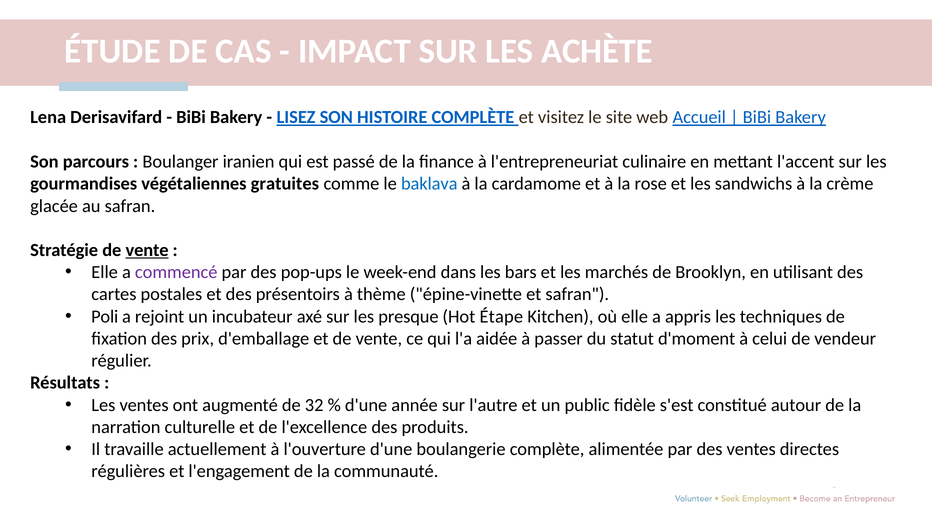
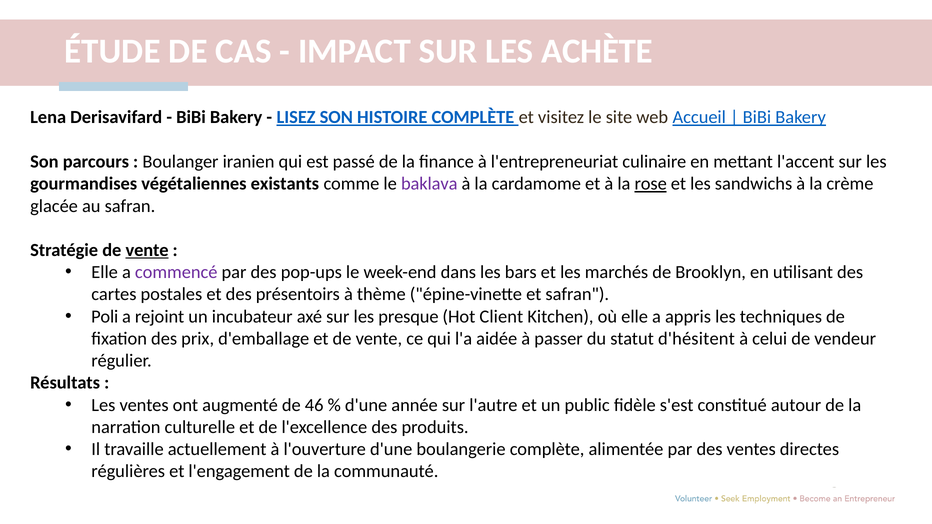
gratuites: gratuites -> existants (285, 184)
baklava colour: blue -> purple (429, 184)
rose underline: none -> present (651, 184)
Étape: Étape -> Client (501, 317)
d'moment: d'moment -> d'hésitent (696, 339)
32: 32 -> 46 (314, 405)
